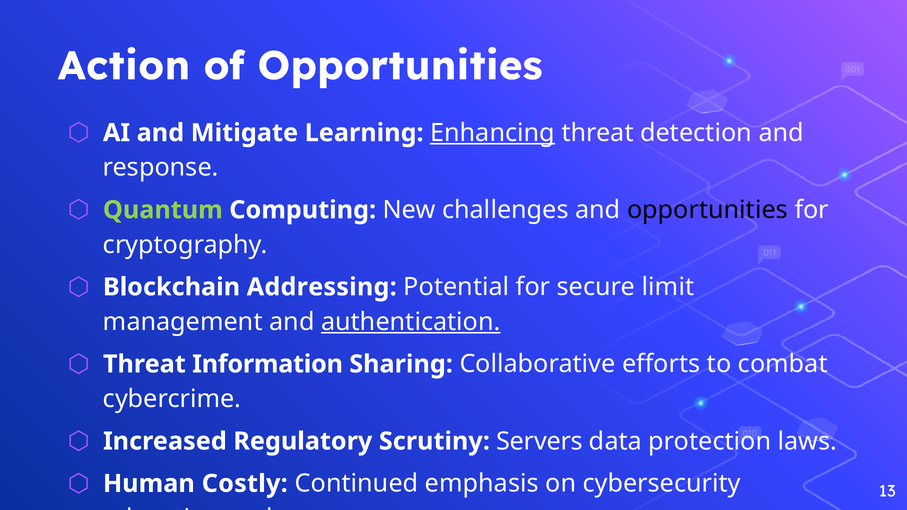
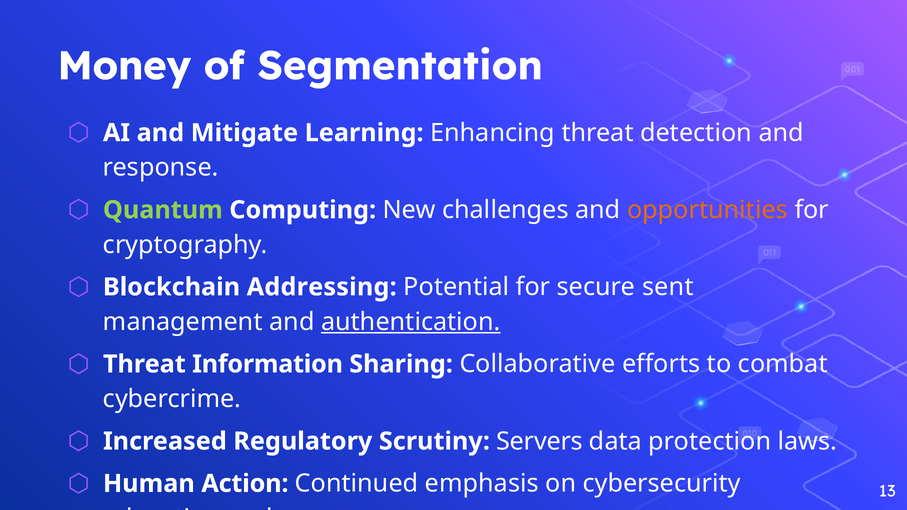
Action: Action -> Money (124, 66)
of Opportunities: Opportunities -> Segmentation (400, 66)
Enhancing underline: present -> none (493, 133)
opportunities colour: black -> orange (707, 210)
limit: limit -> sent (668, 287)
Costly: Costly -> Action (245, 484)
